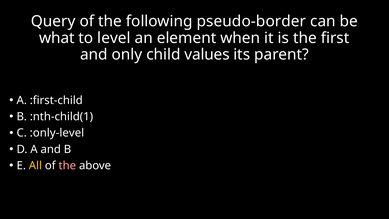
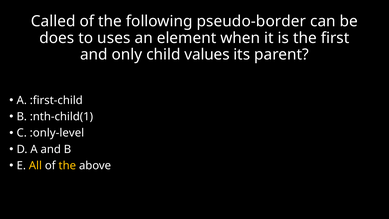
Query: Query -> Called (53, 21)
what: what -> does (57, 38)
level: level -> uses (114, 38)
the colour: pink -> yellow (67, 165)
